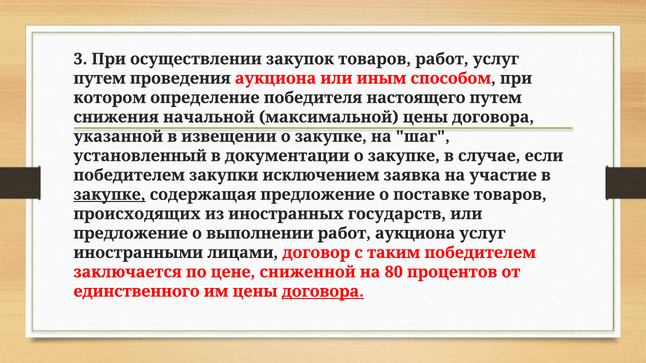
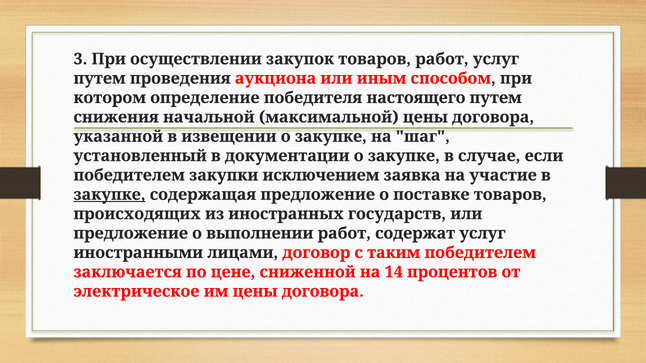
работ аукциона: аукциона -> содержат (415, 234)
80: 80 -> 14 (394, 272)
единственного: единственного -> электрическое (136, 292)
договора underline: present -> none (323, 292)
